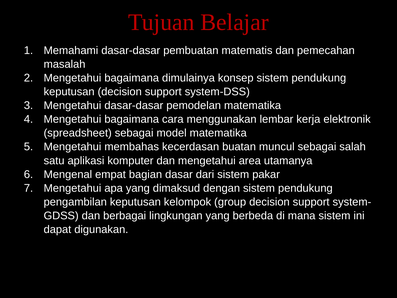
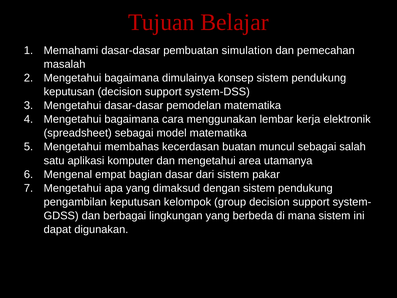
matematis: matematis -> simulation (247, 50)
